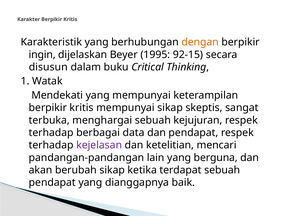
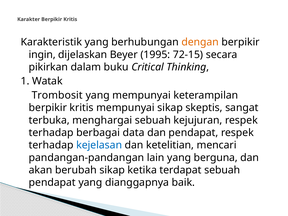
92-15: 92-15 -> 72-15 (188, 55)
disusun: disusun -> pikirkan (48, 67)
Mendekati: Mendekati -> Trombosit (57, 95)
kejelasan colour: purple -> blue (99, 145)
